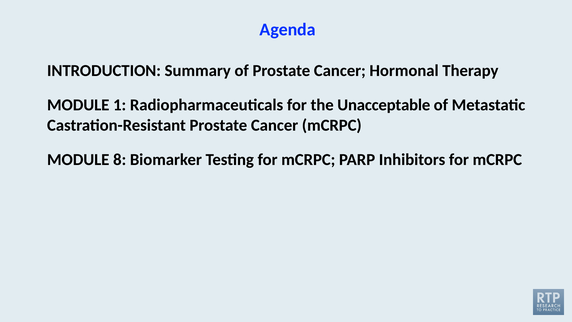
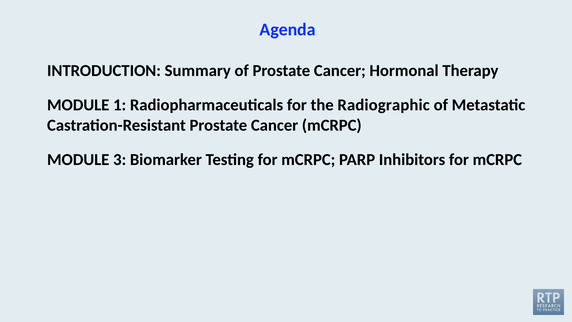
Unacceptable: Unacceptable -> Radiographic (384, 105)
8: 8 -> 3 (120, 159)
